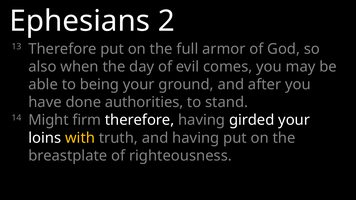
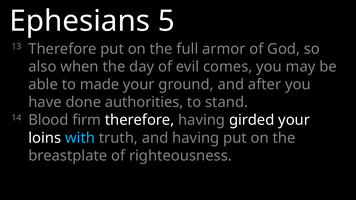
2: 2 -> 5 (166, 21)
being: being -> made (100, 85)
Might: Might -> Blood (48, 120)
with colour: yellow -> light blue (80, 138)
